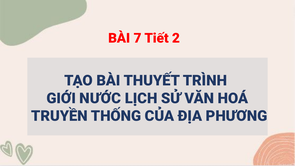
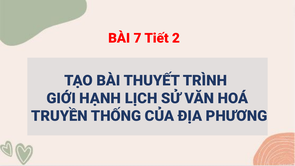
NƯỚC: NƯỚC -> HẠNH (100, 98)
